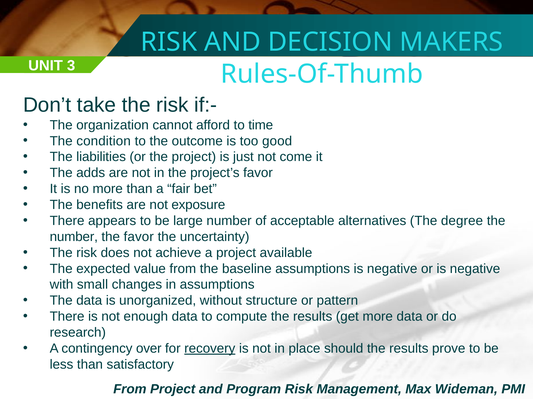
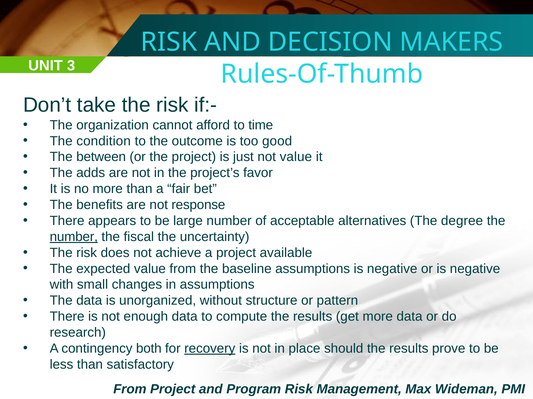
liabilities: liabilities -> between (101, 157)
not come: come -> value (296, 157)
exposure: exposure -> response (198, 205)
number underline: none -> present (74, 237)
the favor: favor -> fiscal (139, 237)
over: over -> both (149, 349)
